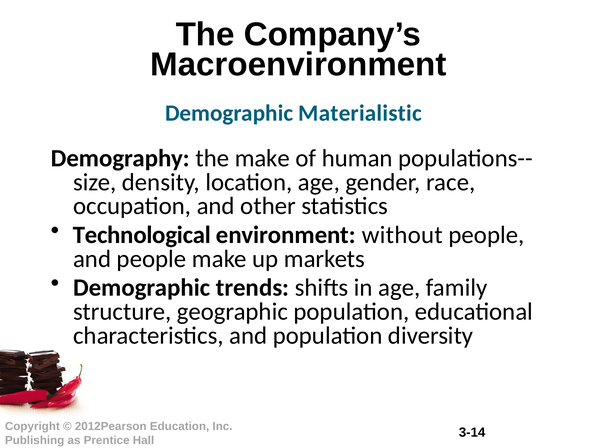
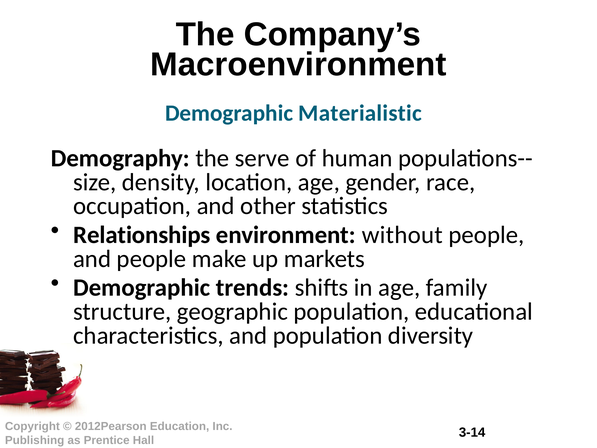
the make: make -> serve (262, 158)
Technological: Technological -> Relationships (142, 235)
